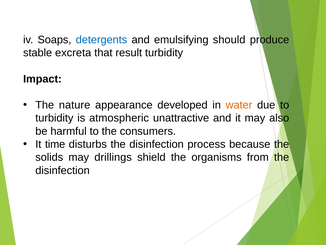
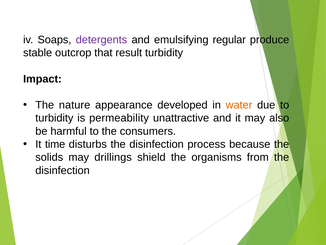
detergents colour: blue -> purple (101, 40)
should: should -> regular (229, 40)
excreta: excreta -> outcrop (73, 53)
atmospheric: atmospheric -> permeability (119, 118)
